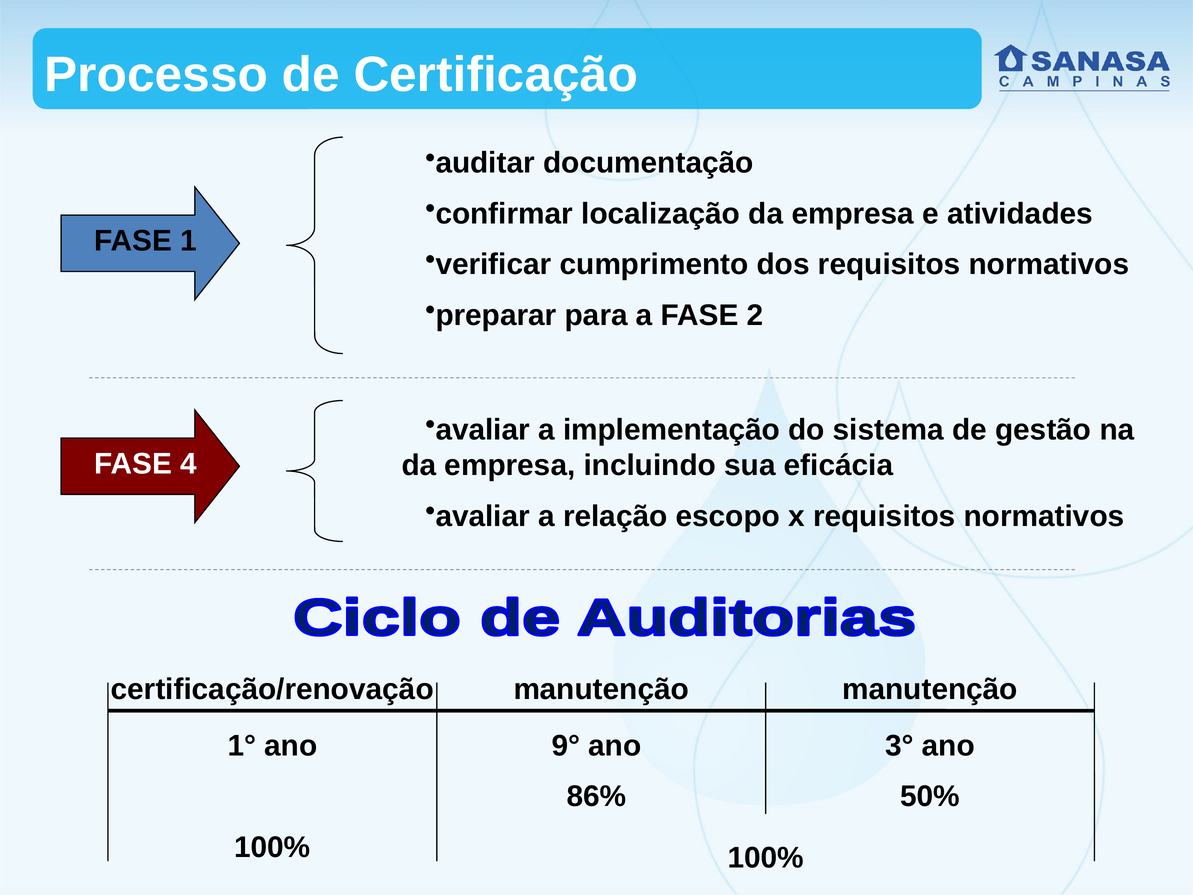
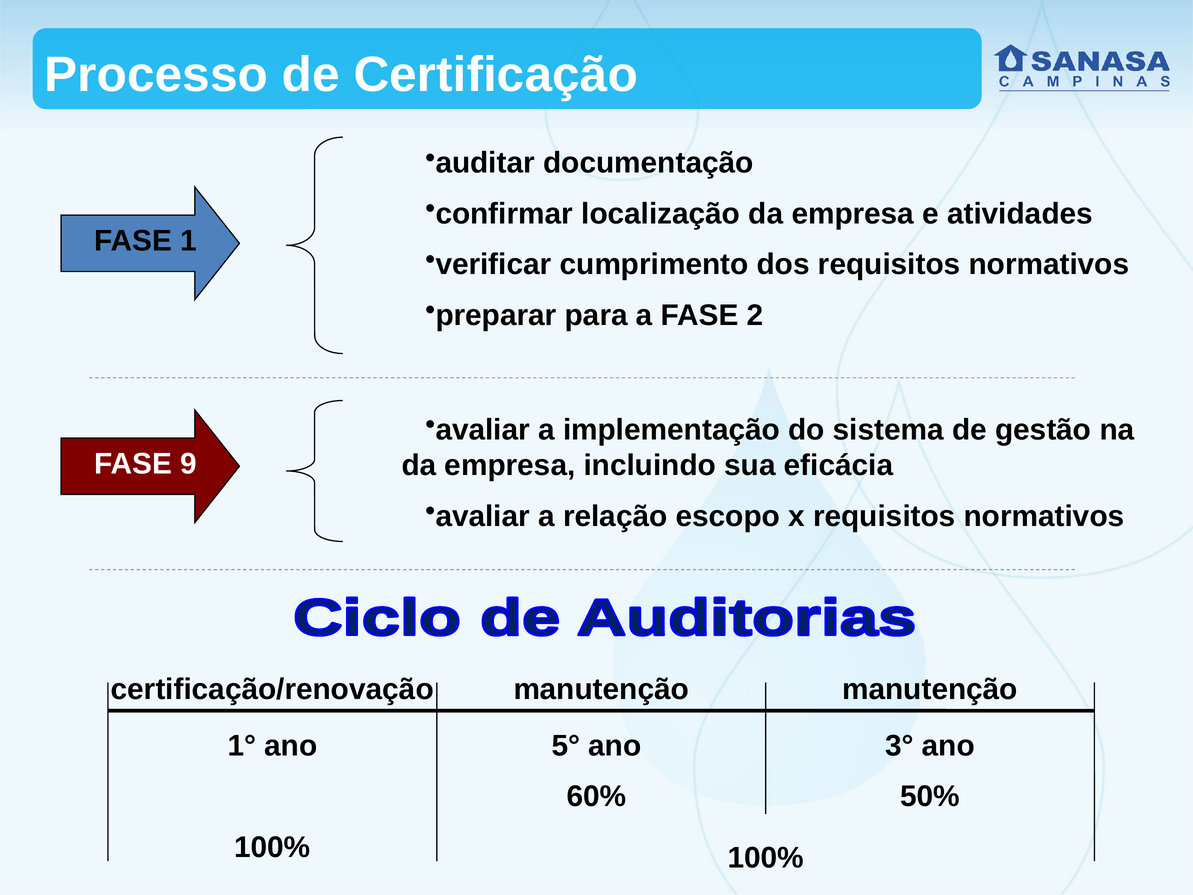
4: 4 -> 9 (189, 464)
9°: 9° -> 5° (566, 746)
86%: 86% -> 60% (596, 796)
